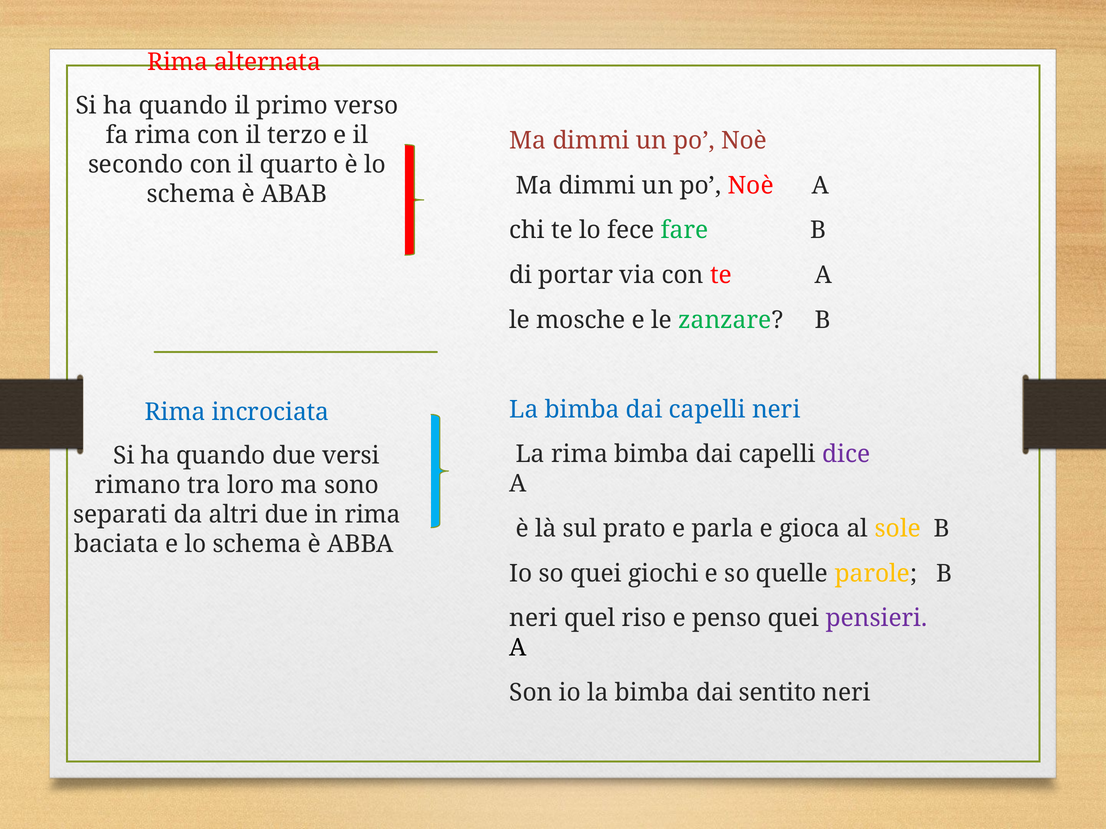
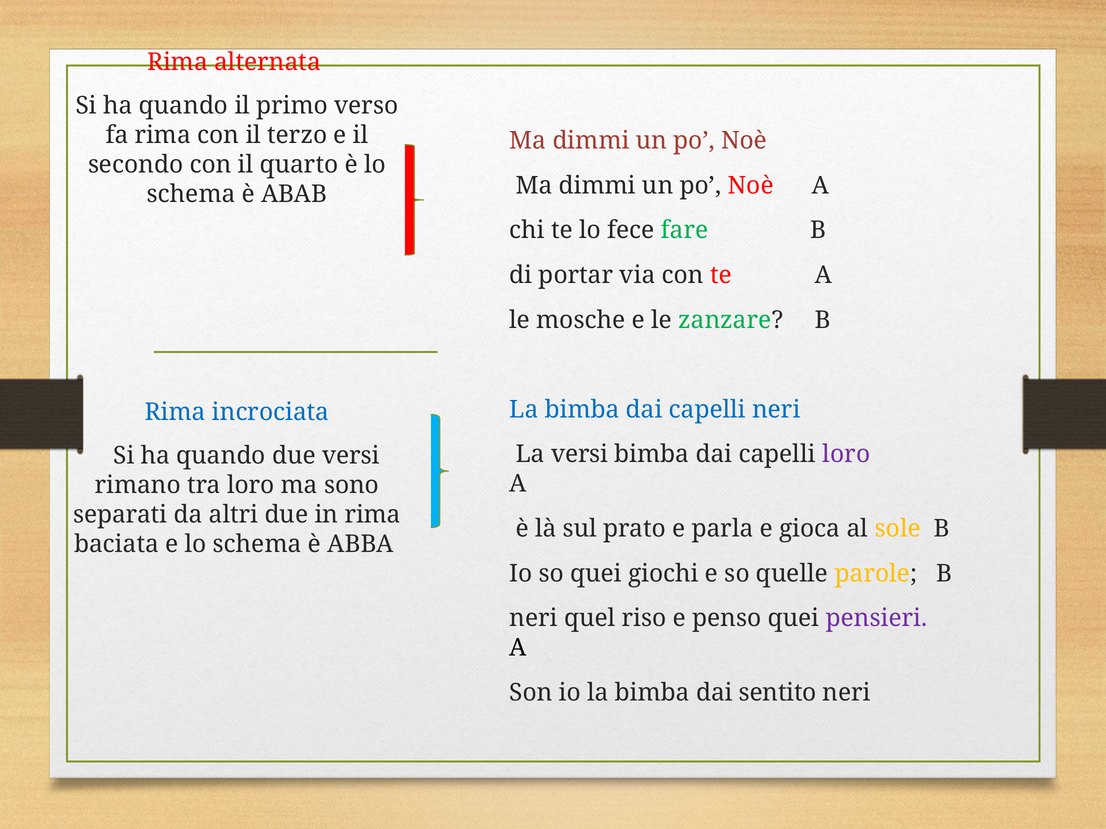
La rima: rima -> versi (580, 455)
capelli dice: dice -> loro (846, 455)
